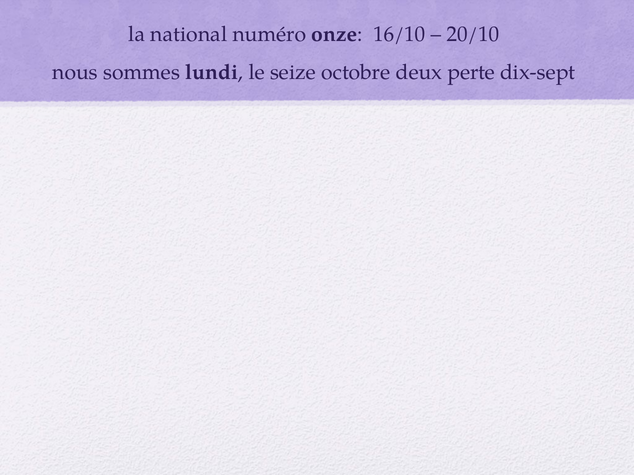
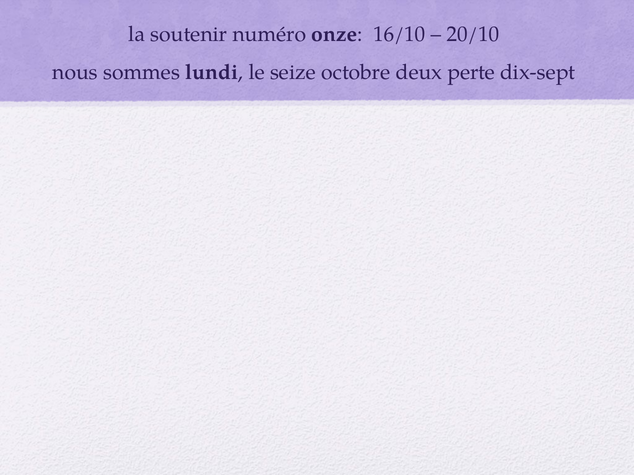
national: national -> soutenir (189, 34)
